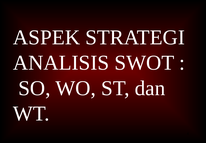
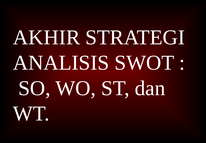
ASPEK: ASPEK -> AKHIR (47, 37)
